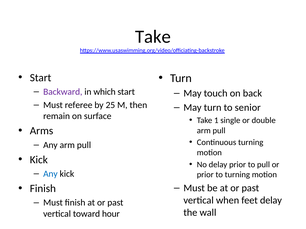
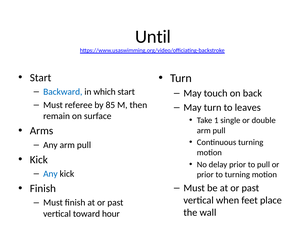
Take: Take -> Until (153, 37)
Backward colour: purple -> blue (63, 92)
25: 25 -> 85 (110, 105)
senior: senior -> leaves (248, 108)
feet delay: delay -> place (271, 201)
